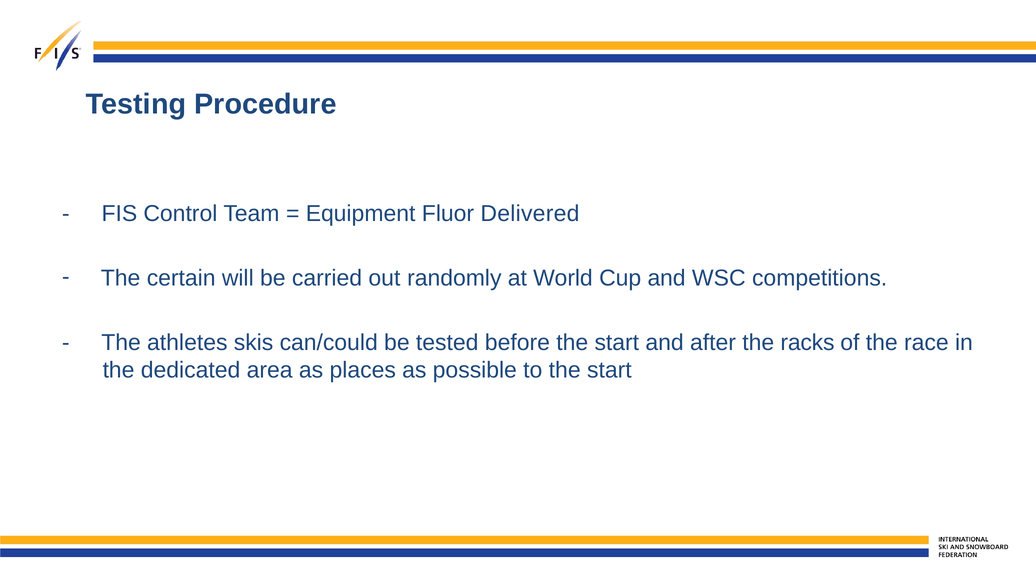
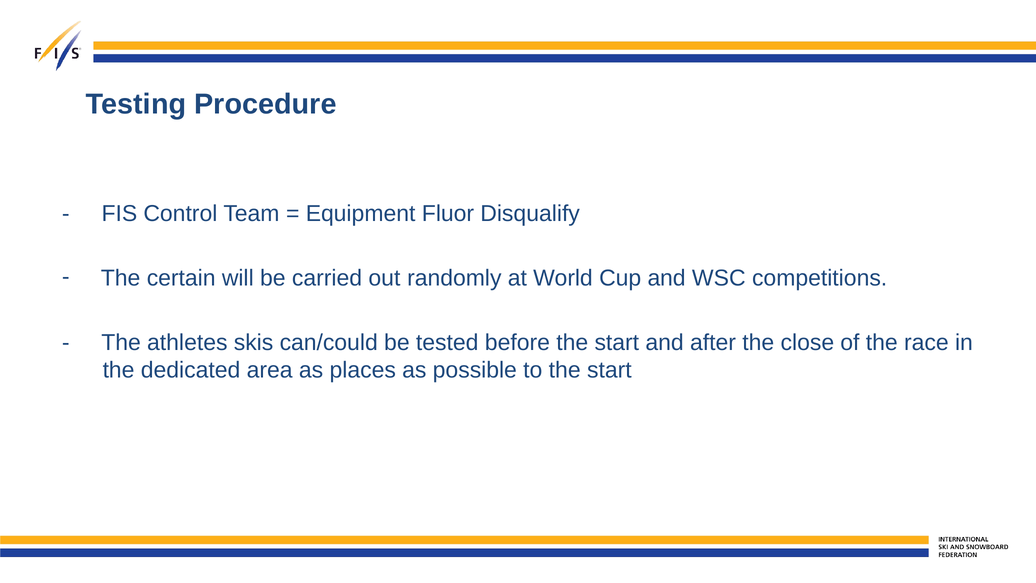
Delivered: Delivered -> Disqualify (530, 214)
racks: racks -> close (807, 342)
